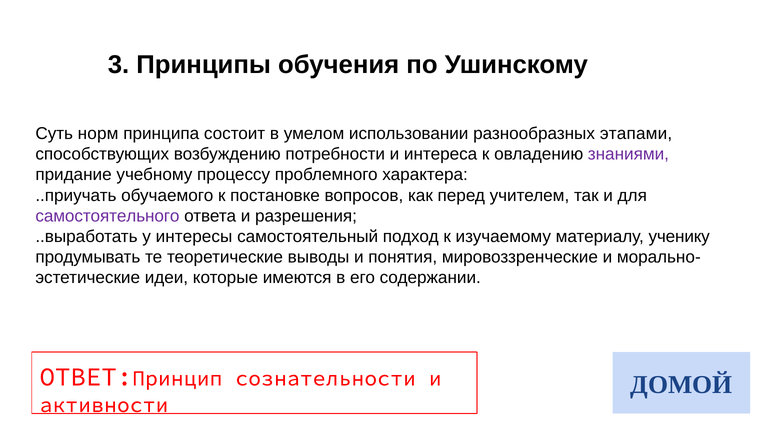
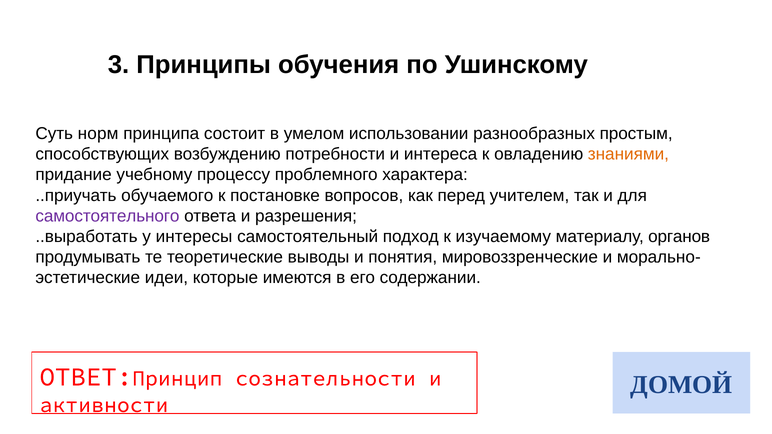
этапами: этапами -> простым (636, 134)
знаниями colour: purple -> orange (628, 154)
ученику: ученику -> органов (679, 237)
